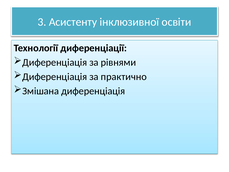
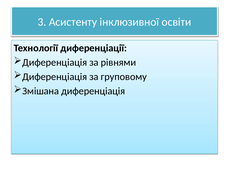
практично: практично -> груповому (124, 77)
